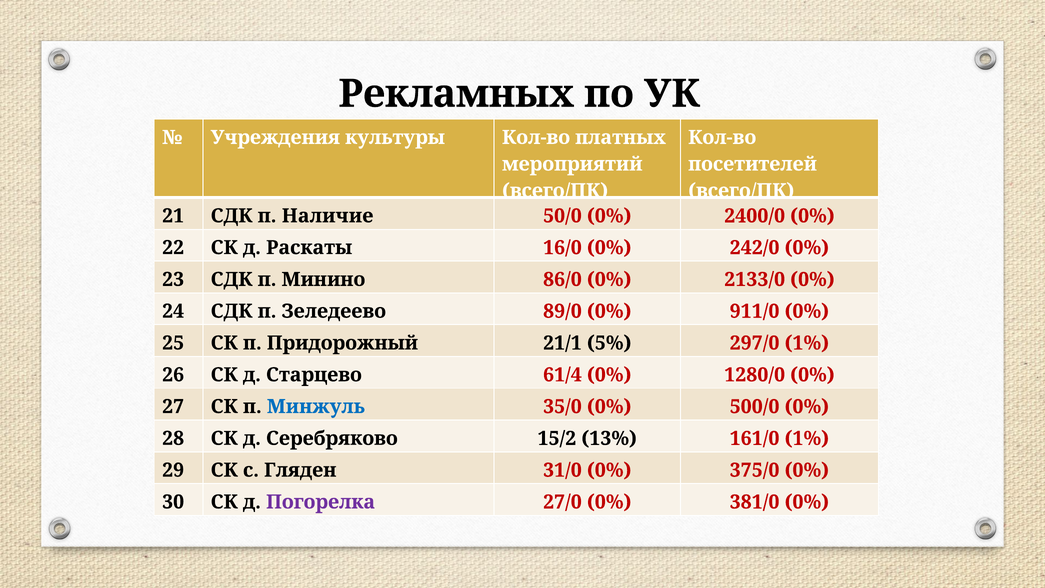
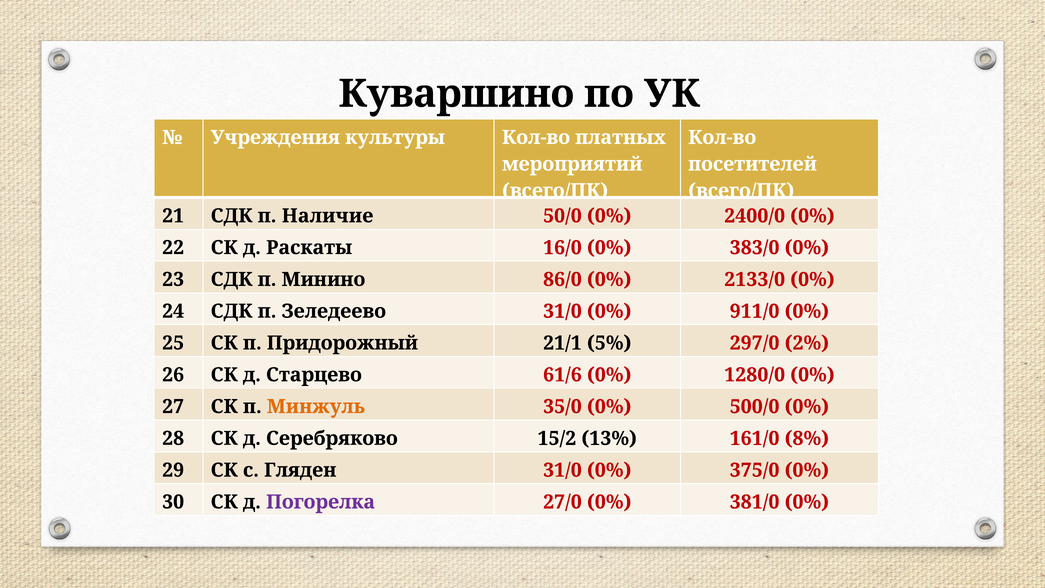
Рекламных: Рекламных -> Куваршино (456, 94)
242/0: 242/0 -> 383/0 (755, 248)
Зеледеево 89/0: 89/0 -> 31/0 (562, 311)
297/0 1%: 1% -> 2% (807, 343)
61/4: 61/4 -> 61/6 (562, 375)
Минжуль colour: blue -> orange (316, 406)
161/0 1%: 1% -> 8% (807, 438)
